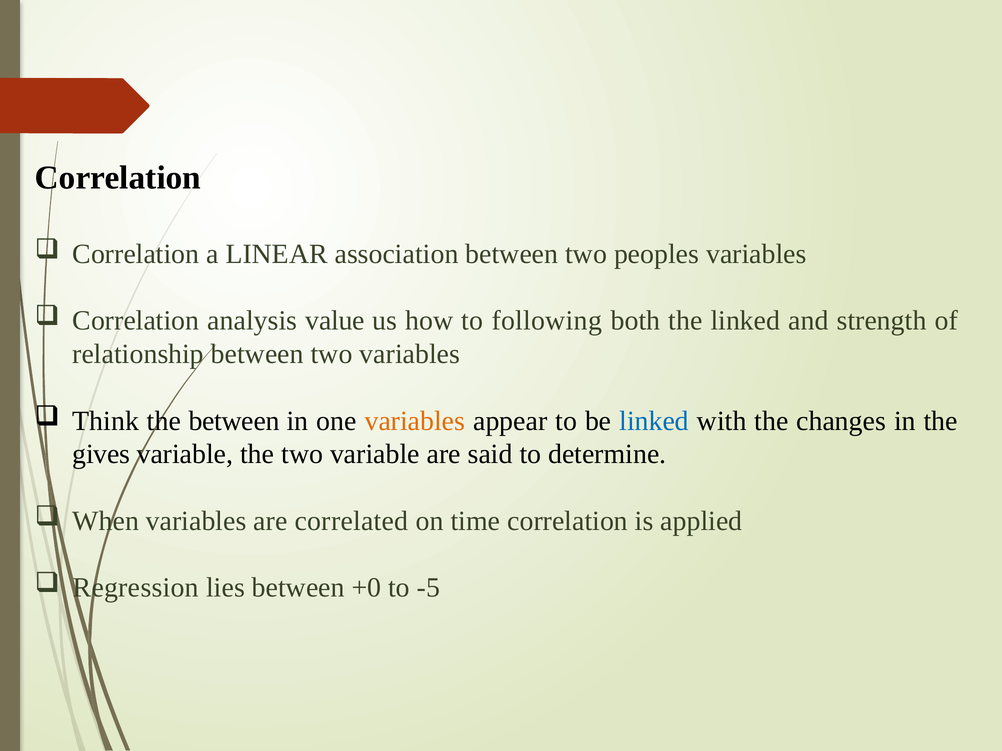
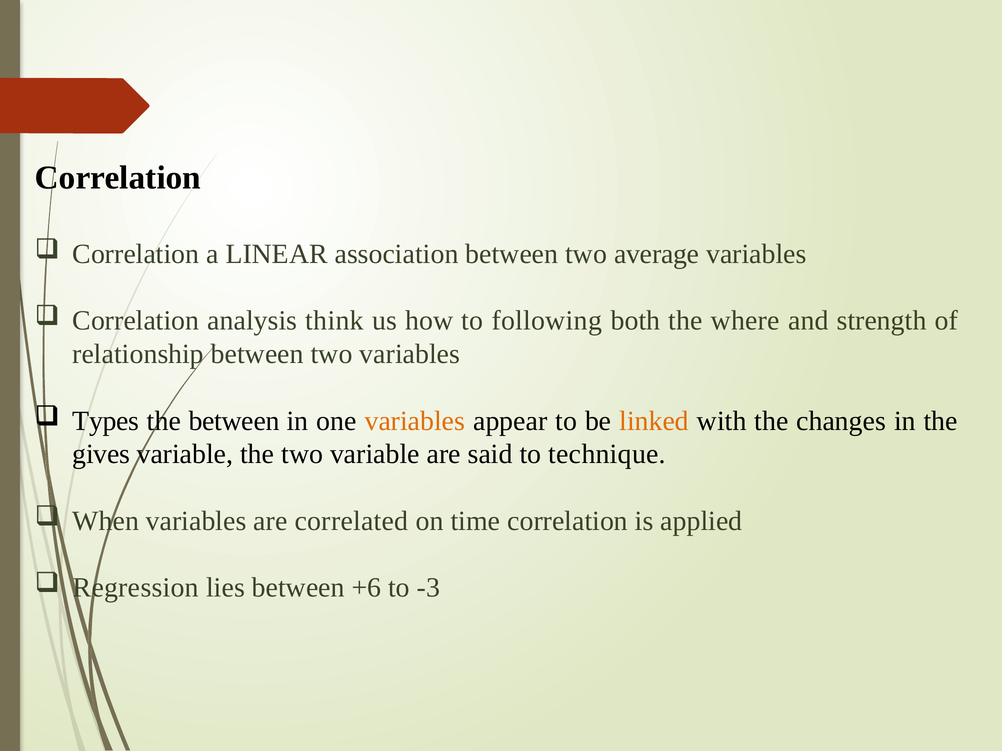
peoples: peoples -> average (657, 254)
value: value -> think (335, 321)
the linked: linked -> where (745, 321)
Think: Think -> Types (106, 421)
linked colour: blue -> orange (654, 421)
determine: determine -> technique (607, 455)
+0: +0 -> +6 (367, 588)
-5: -5 -> -3 (429, 588)
